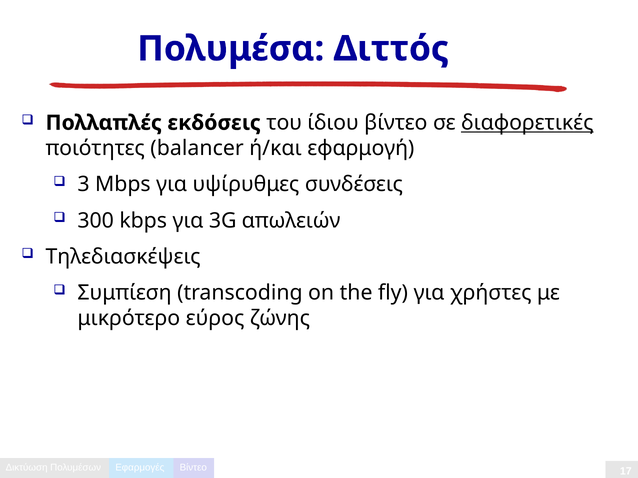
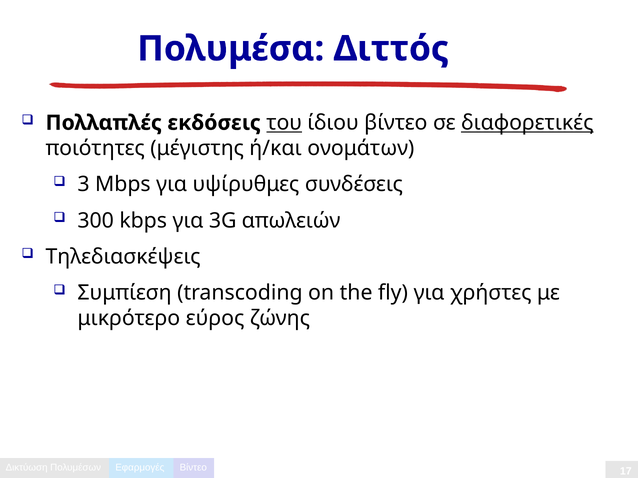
του underline: none -> present (284, 123)
balancer: balancer -> μέγιστης (197, 148)
εφαρμογή: εφαρμογή -> ονομάτων (361, 148)
